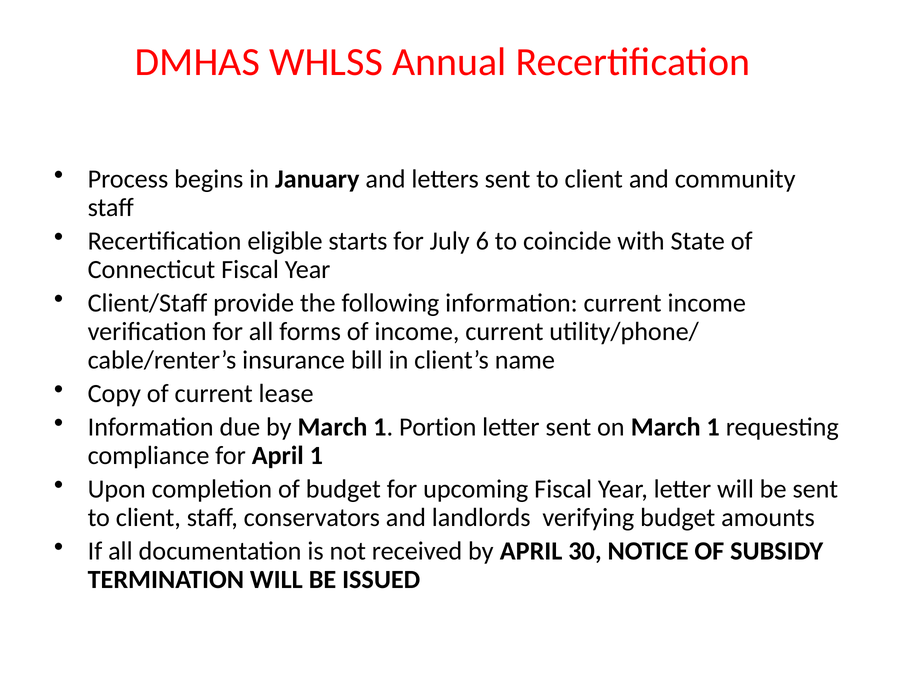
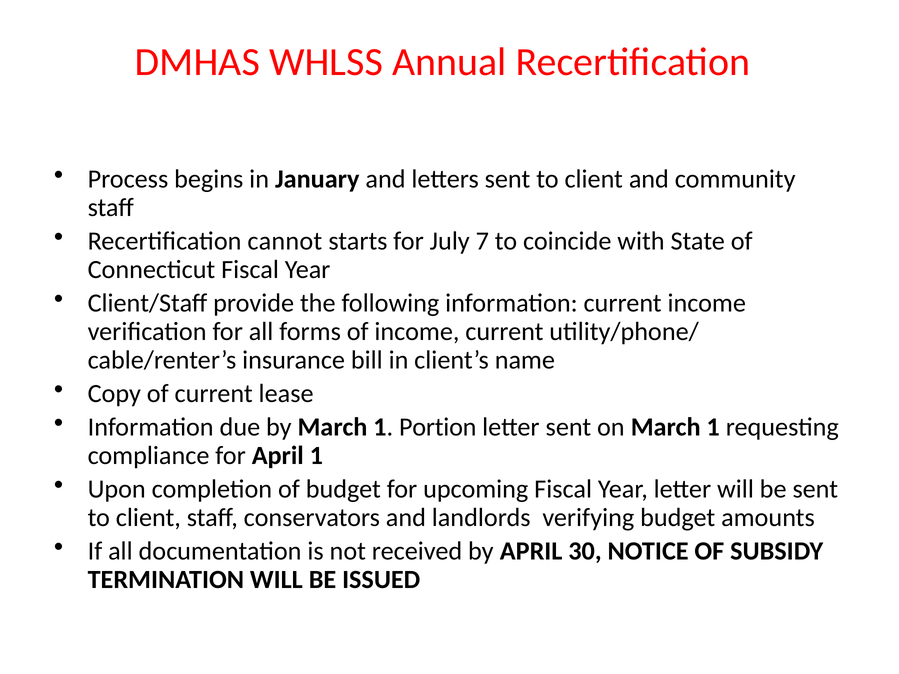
eligible: eligible -> cannot (285, 241)
6: 6 -> 7 (482, 241)
